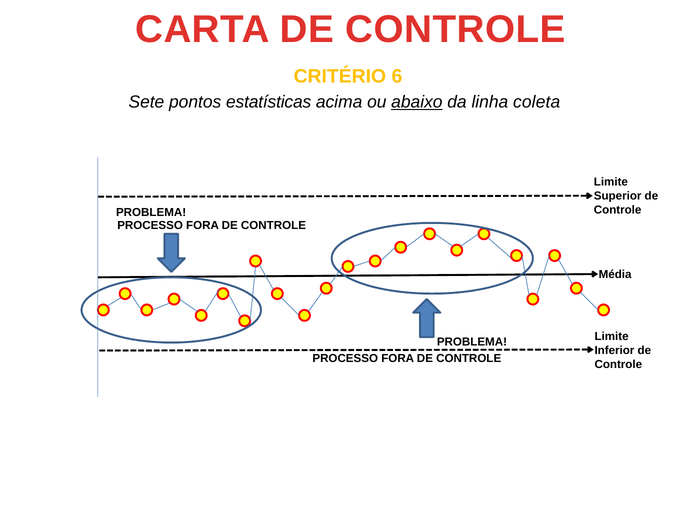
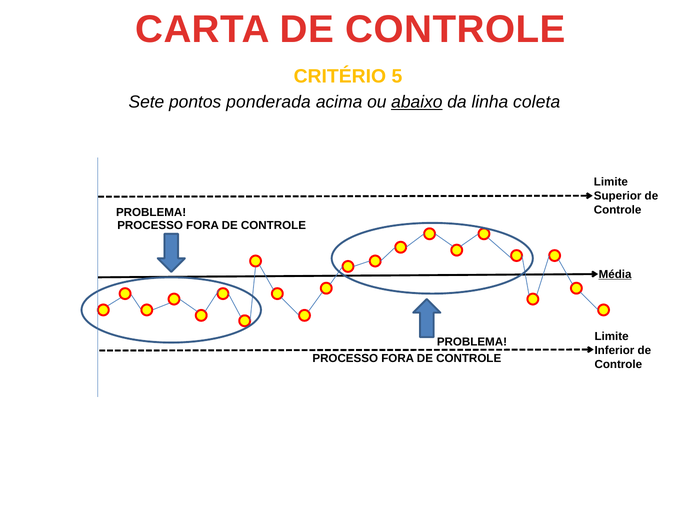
6: 6 -> 5 (397, 76)
estatísticas: estatísticas -> ponderada (268, 102)
Média underline: none -> present (615, 274)
